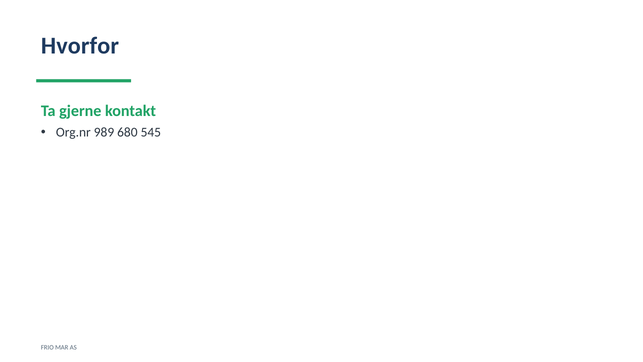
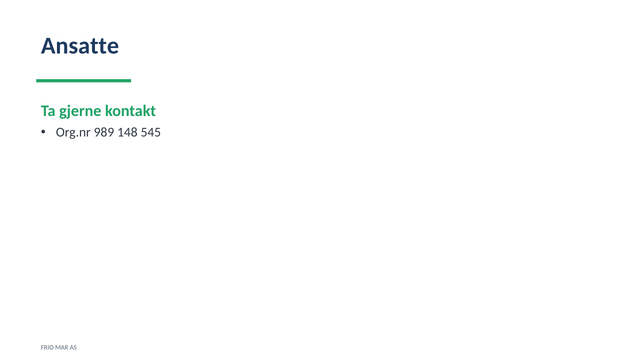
Hvorfor: Hvorfor -> Ansatte (80, 46)
680: 680 -> 148 (127, 132)
